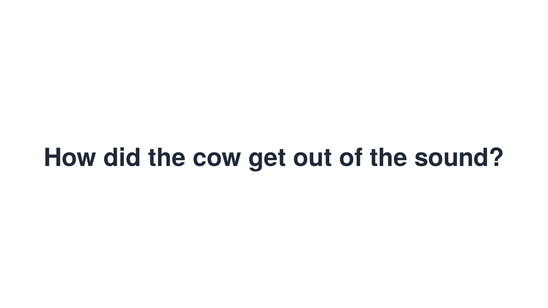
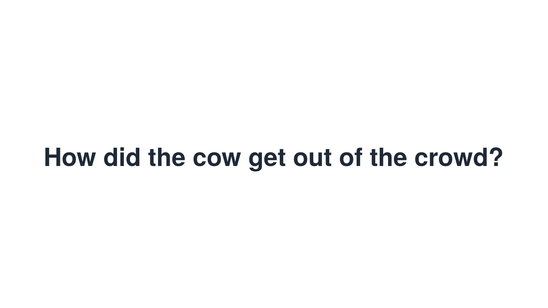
sound: sound -> crowd (459, 158)
